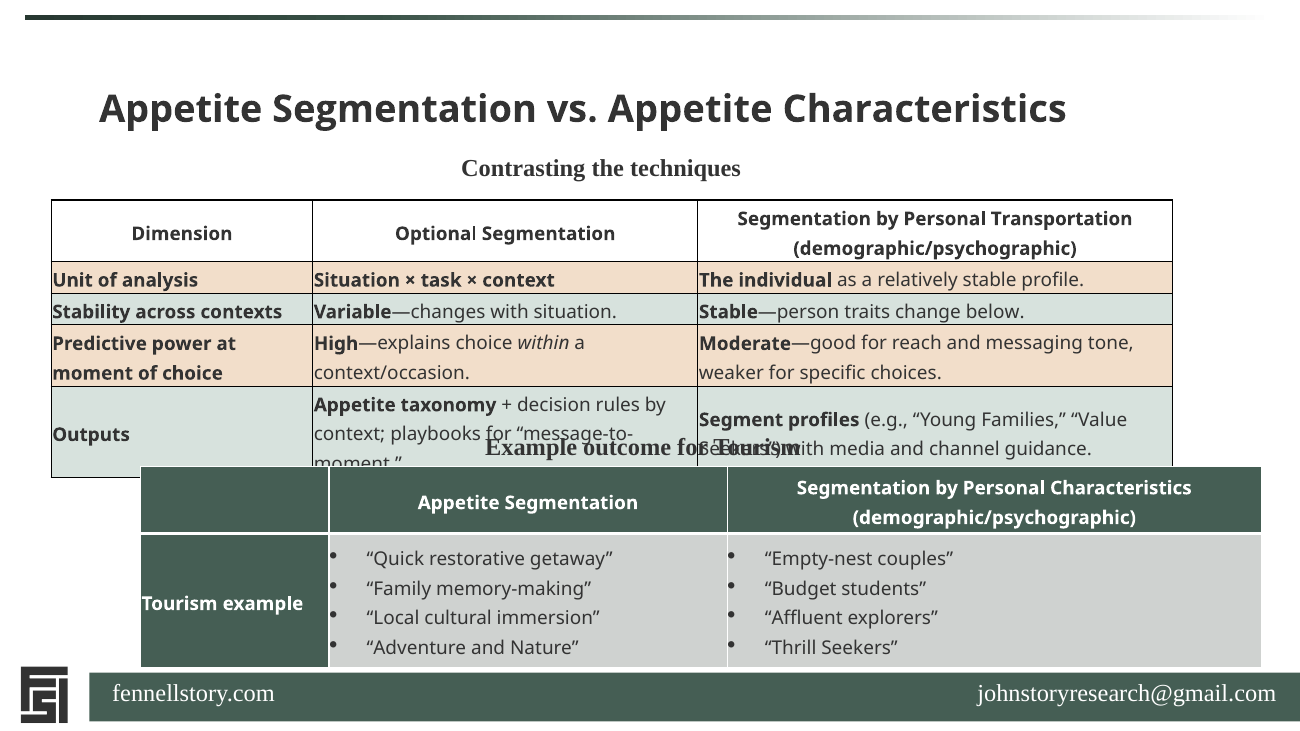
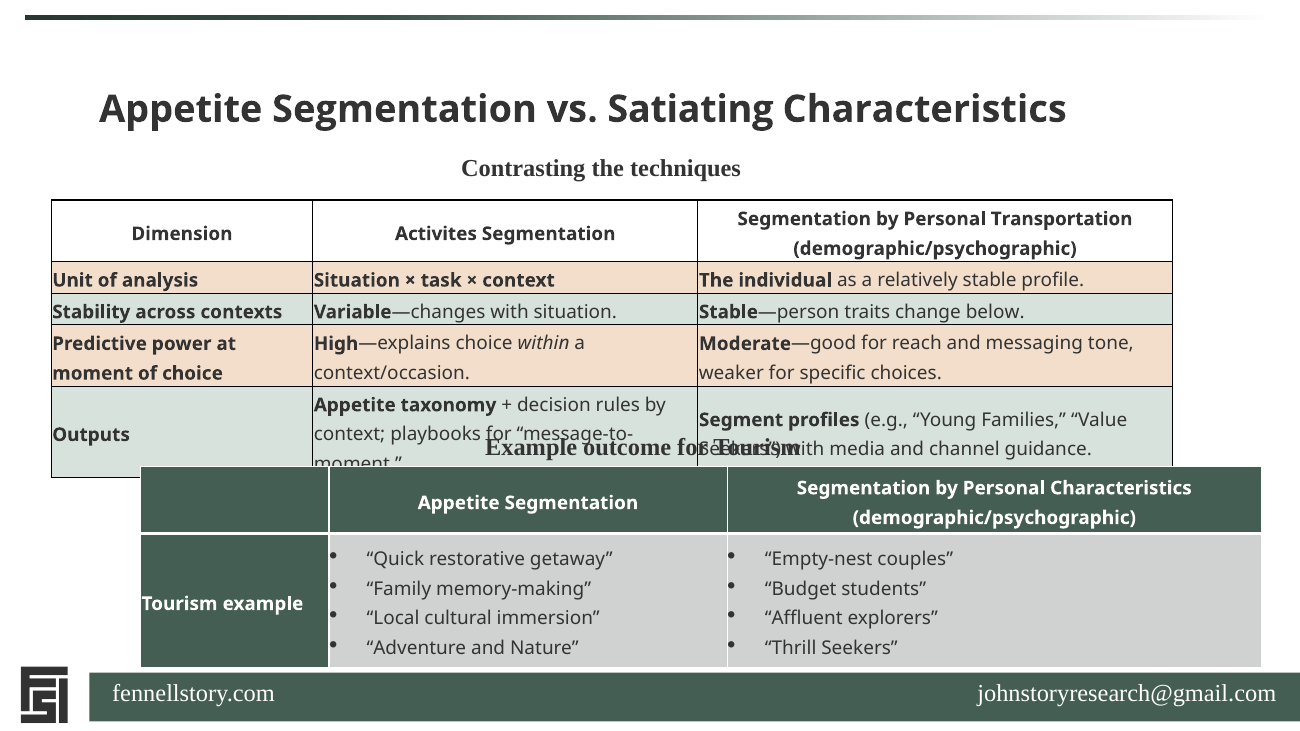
vs Appetite: Appetite -> Satiating (690, 109)
Optional: Optional -> Activites (436, 234)
